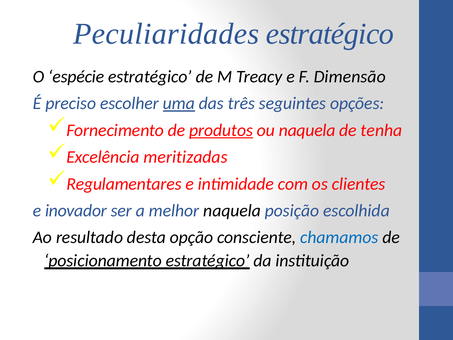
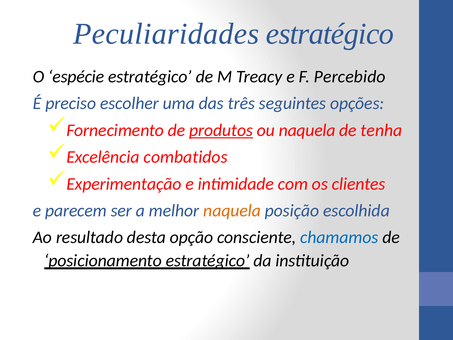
Dimensão: Dimensão -> Percebido (350, 77)
uma underline: present -> none (179, 103)
meritizadas: meritizadas -> combatidos (186, 157)
Regulamentares: Regulamentares -> Experimentação (124, 184)
inovador: inovador -> parecem (76, 211)
naquela colour: black -> orange (232, 211)
